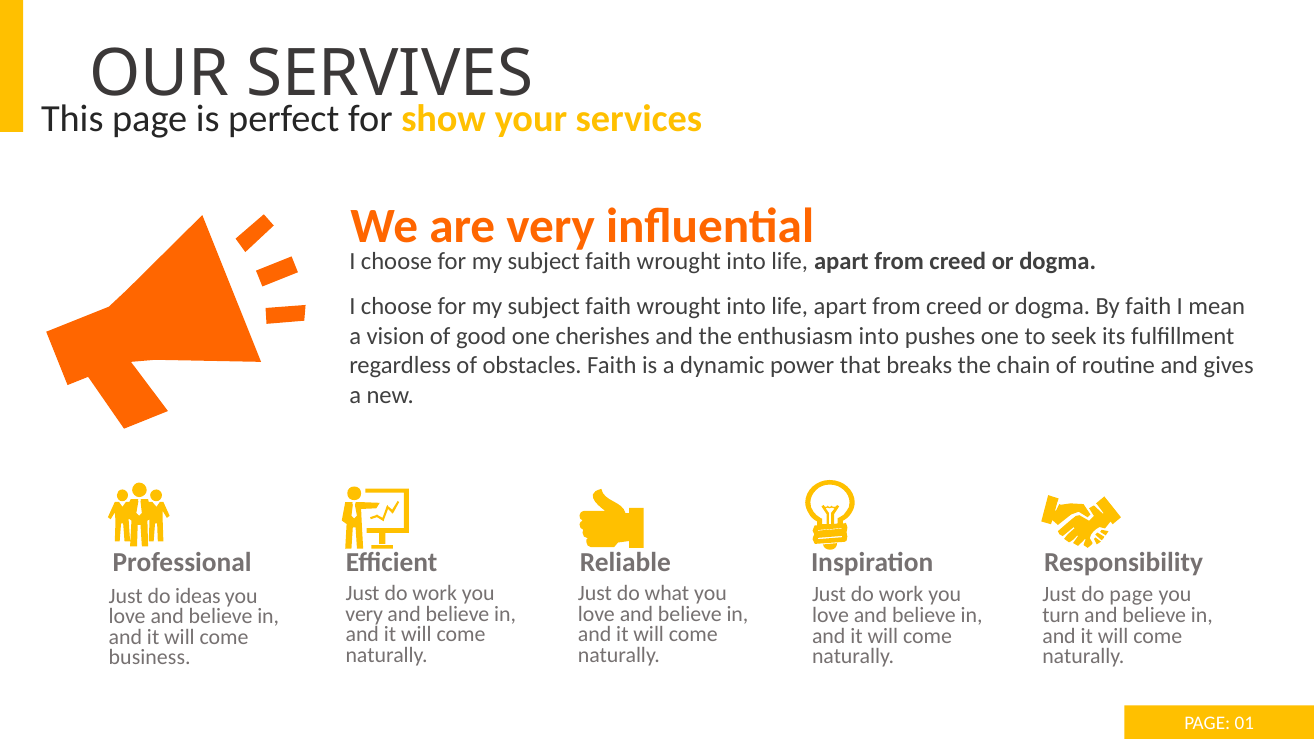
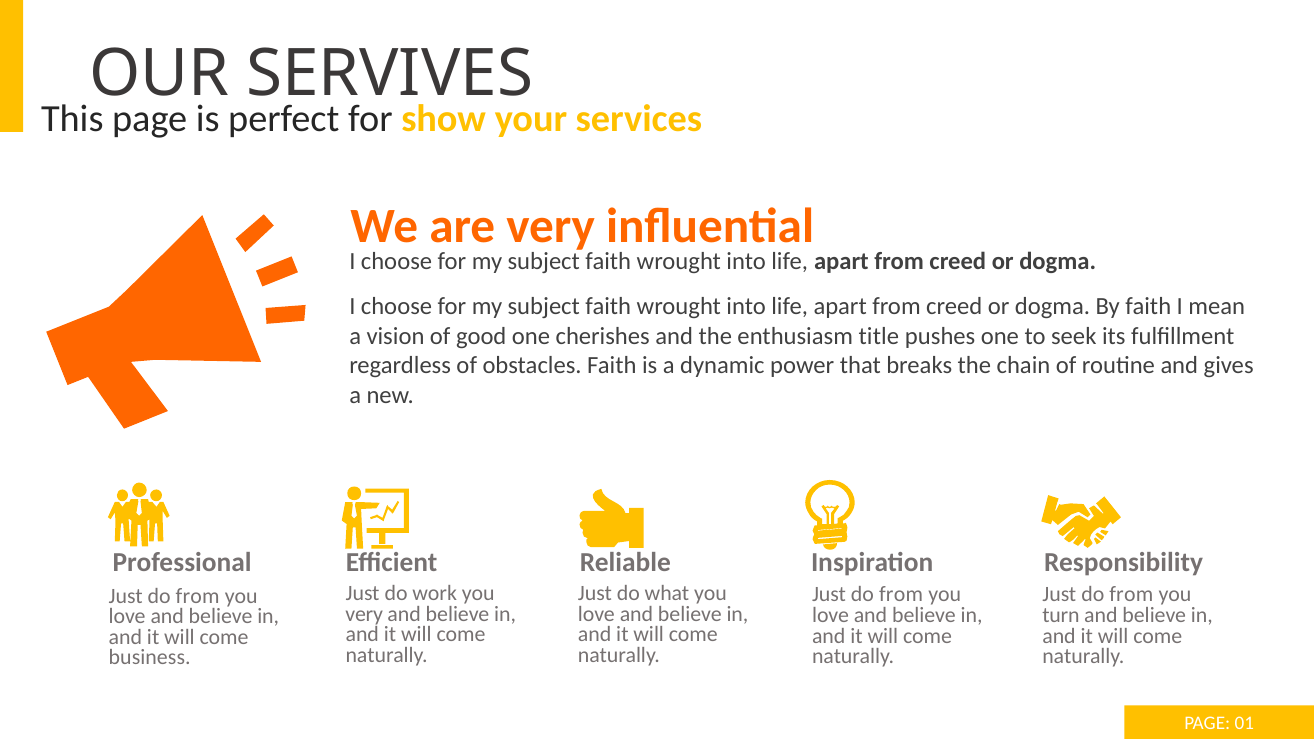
enthusiasm into: into -> title (879, 336)
work: work -> from (901, 595)
page: page -> from (1131, 595)
ideas: ideas -> from (198, 596)
